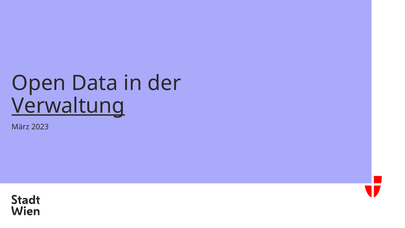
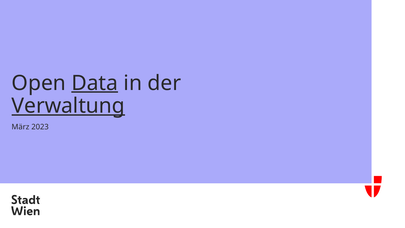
Data underline: none -> present (95, 83)
